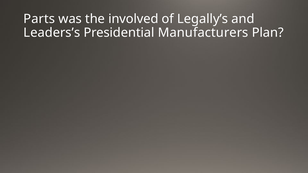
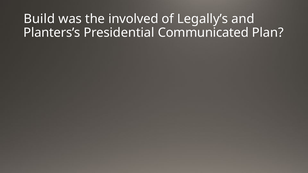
Parts: Parts -> Build (39, 19)
Leaders’s: Leaders’s -> Planters’s (52, 33)
Manufacturers: Manufacturers -> Communicated (203, 33)
